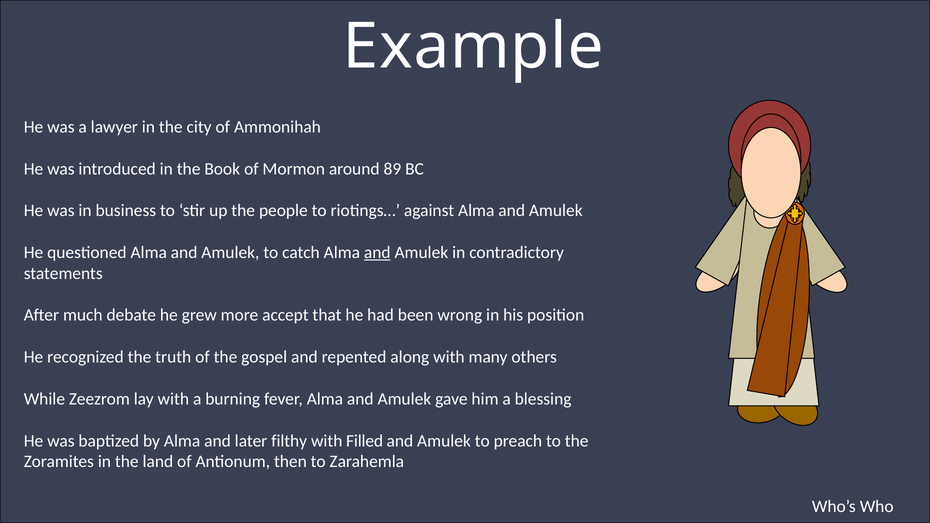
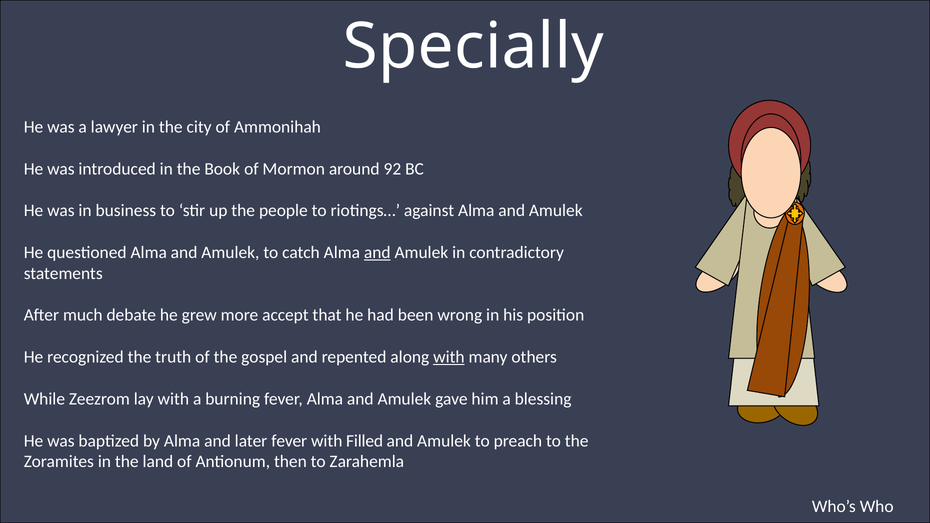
Example: Example -> Specially (473, 47)
89: 89 -> 92 (392, 169)
with underline: none -> present (449, 357)
later filthy: filthy -> fever (289, 441)
